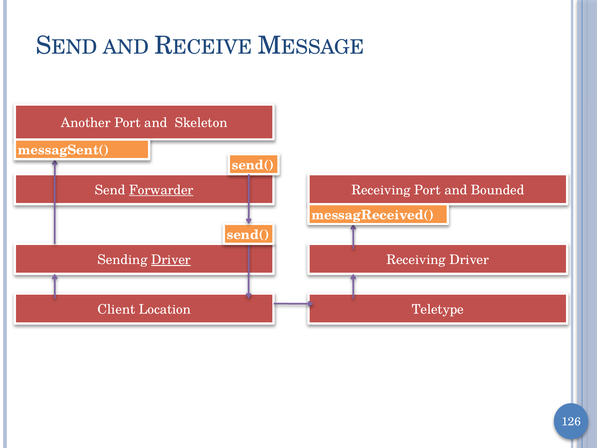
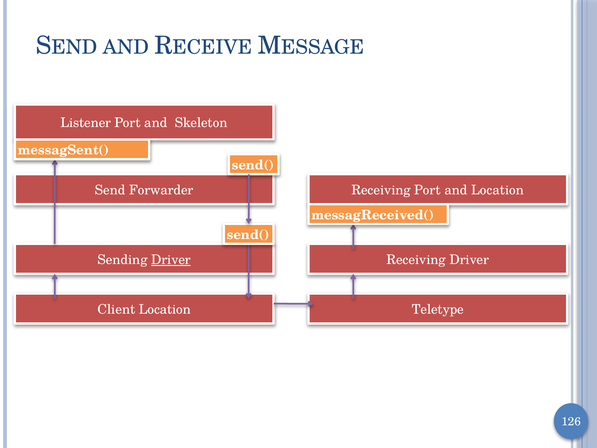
Another: Another -> Listener (86, 123)
Forwarder underline: present -> none (161, 190)
and Bounded: Bounded -> Location (497, 190)
